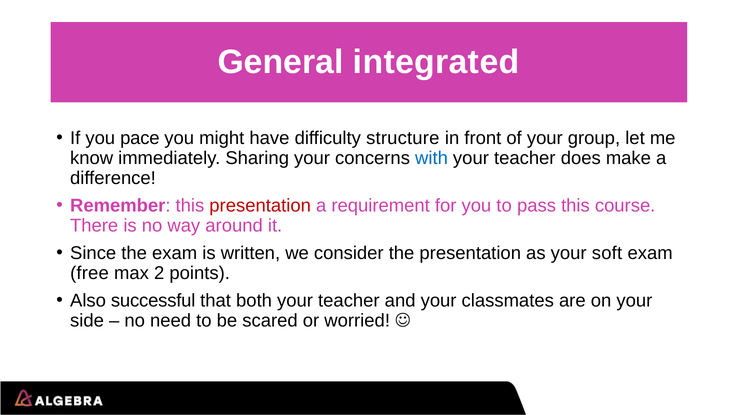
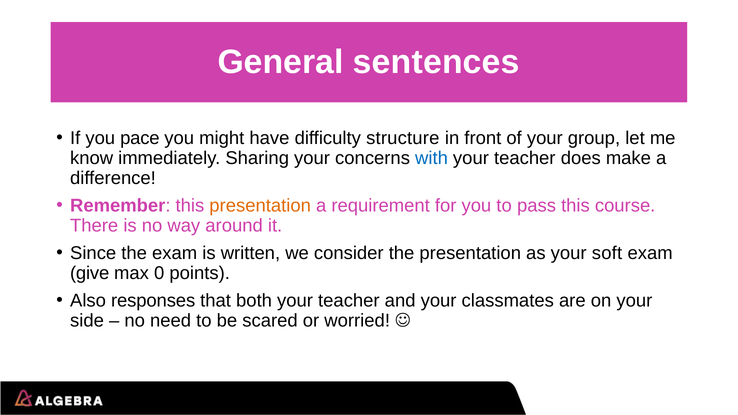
integrated: integrated -> sentences (436, 62)
presentation colour: red -> orange (260, 206)
free: free -> give (90, 273)
2: 2 -> 0 (159, 273)
successful: successful -> responses (153, 301)
